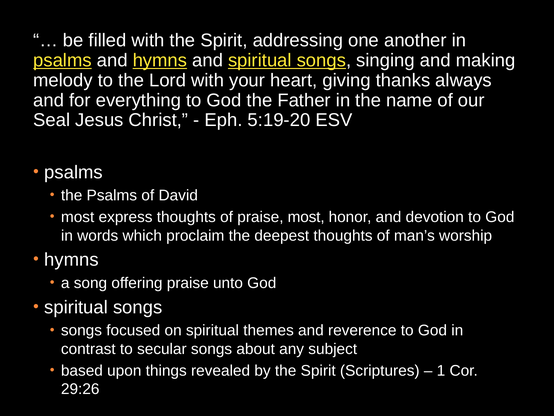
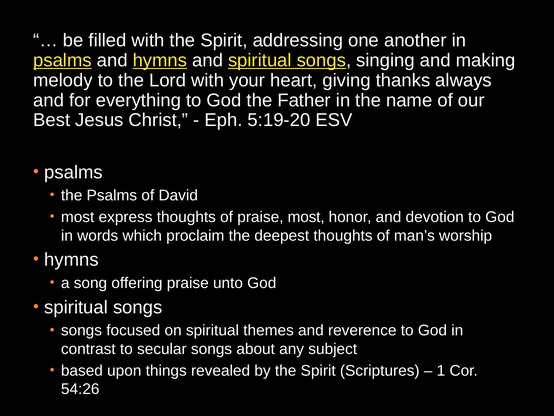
Seal: Seal -> Best (52, 120)
29:26: 29:26 -> 54:26 (80, 389)
